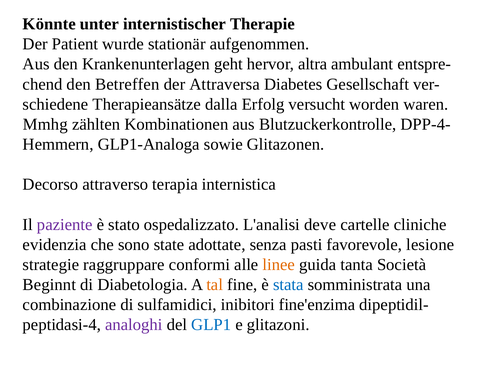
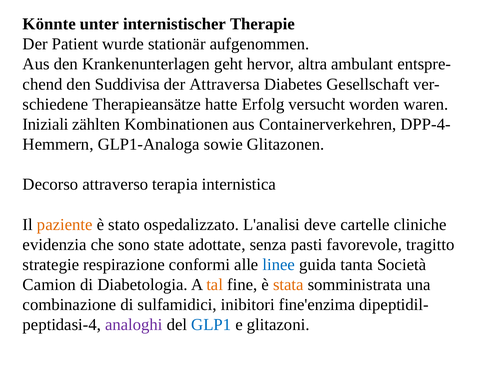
Betreffen: Betreffen -> Suddivisa (127, 84)
dalla: dalla -> hatte (221, 104)
Mmhg: Mmhg -> Iniziali (45, 124)
Blutzuckerkontrolle: Blutzuckerkontrolle -> Containerverkehren (328, 124)
paziente colour: purple -> orange (65, 224)
lesione: lesione -> tragitto (430, 244)
raggruppare: raggruppare -> respirazione (124, 264)
linee colour: orange -> blue (279, 264)
Beginnt: Beginnt -> Camion (49, 284)
stata colour: blue -> orange (288, 284)
